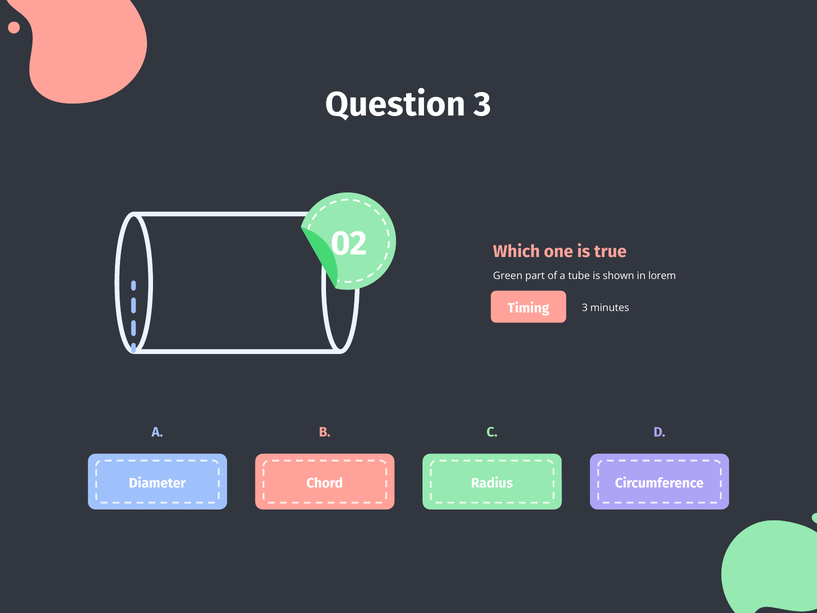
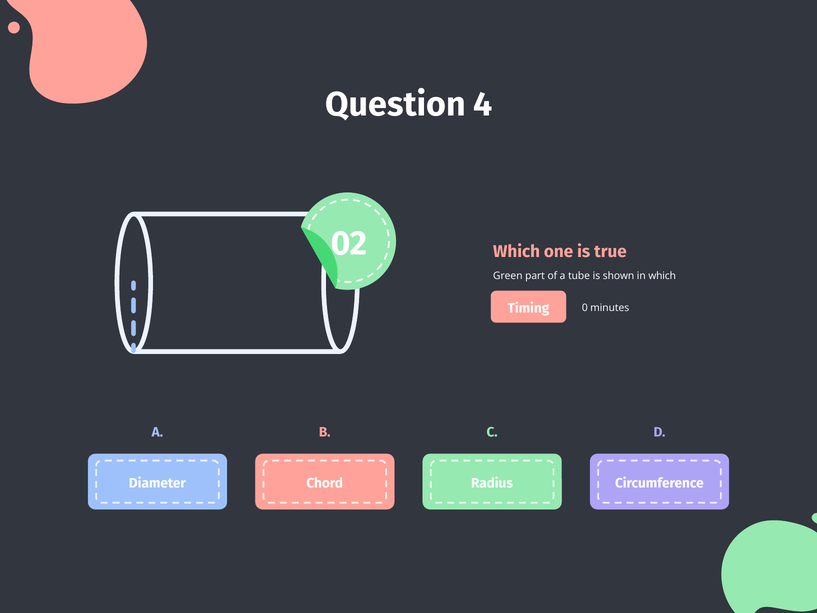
Question 3: 3 -> 4 (483, 105)
in lorem: lorem -> which (662, 276)
Timing 3: 3 -> 0 (585, 308)
